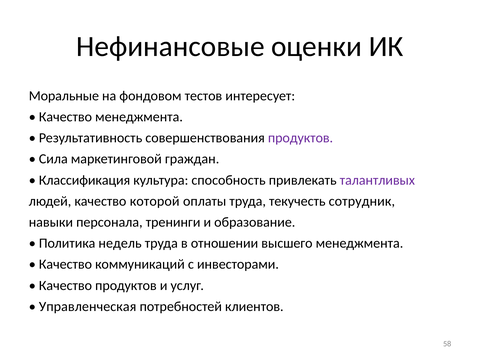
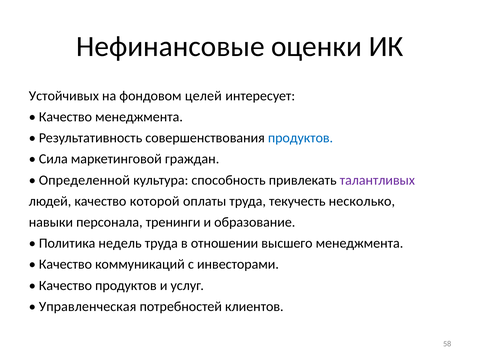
Моральные: Моральные -> Устойчивых (64, 96)
тестов: тестов -> целей (203, 96)
продуктов colour: purple -> blue (301, 138)
Классификация: Классификация -> Определенной (84, 180)
сотрудник: сотрудник -> несколько (362, 201)
